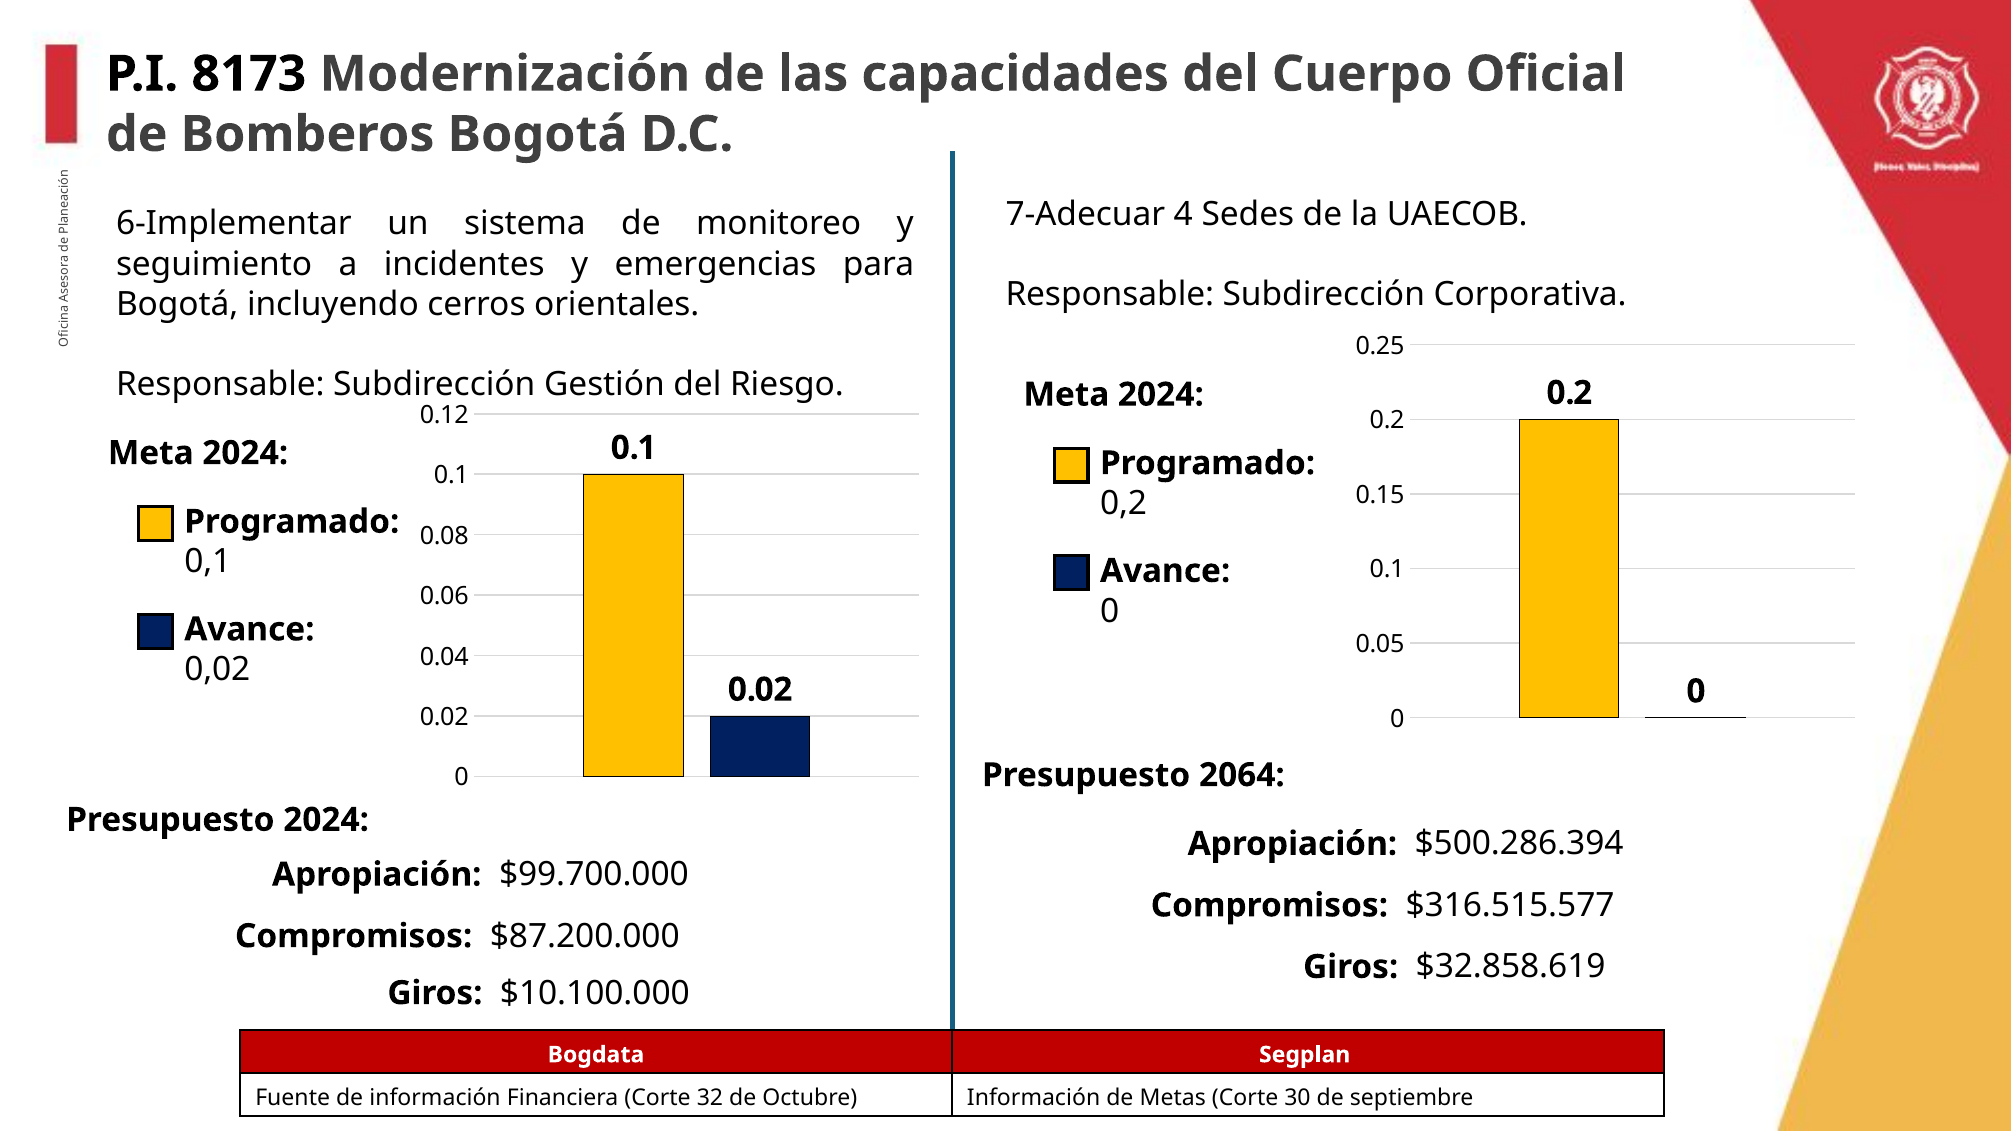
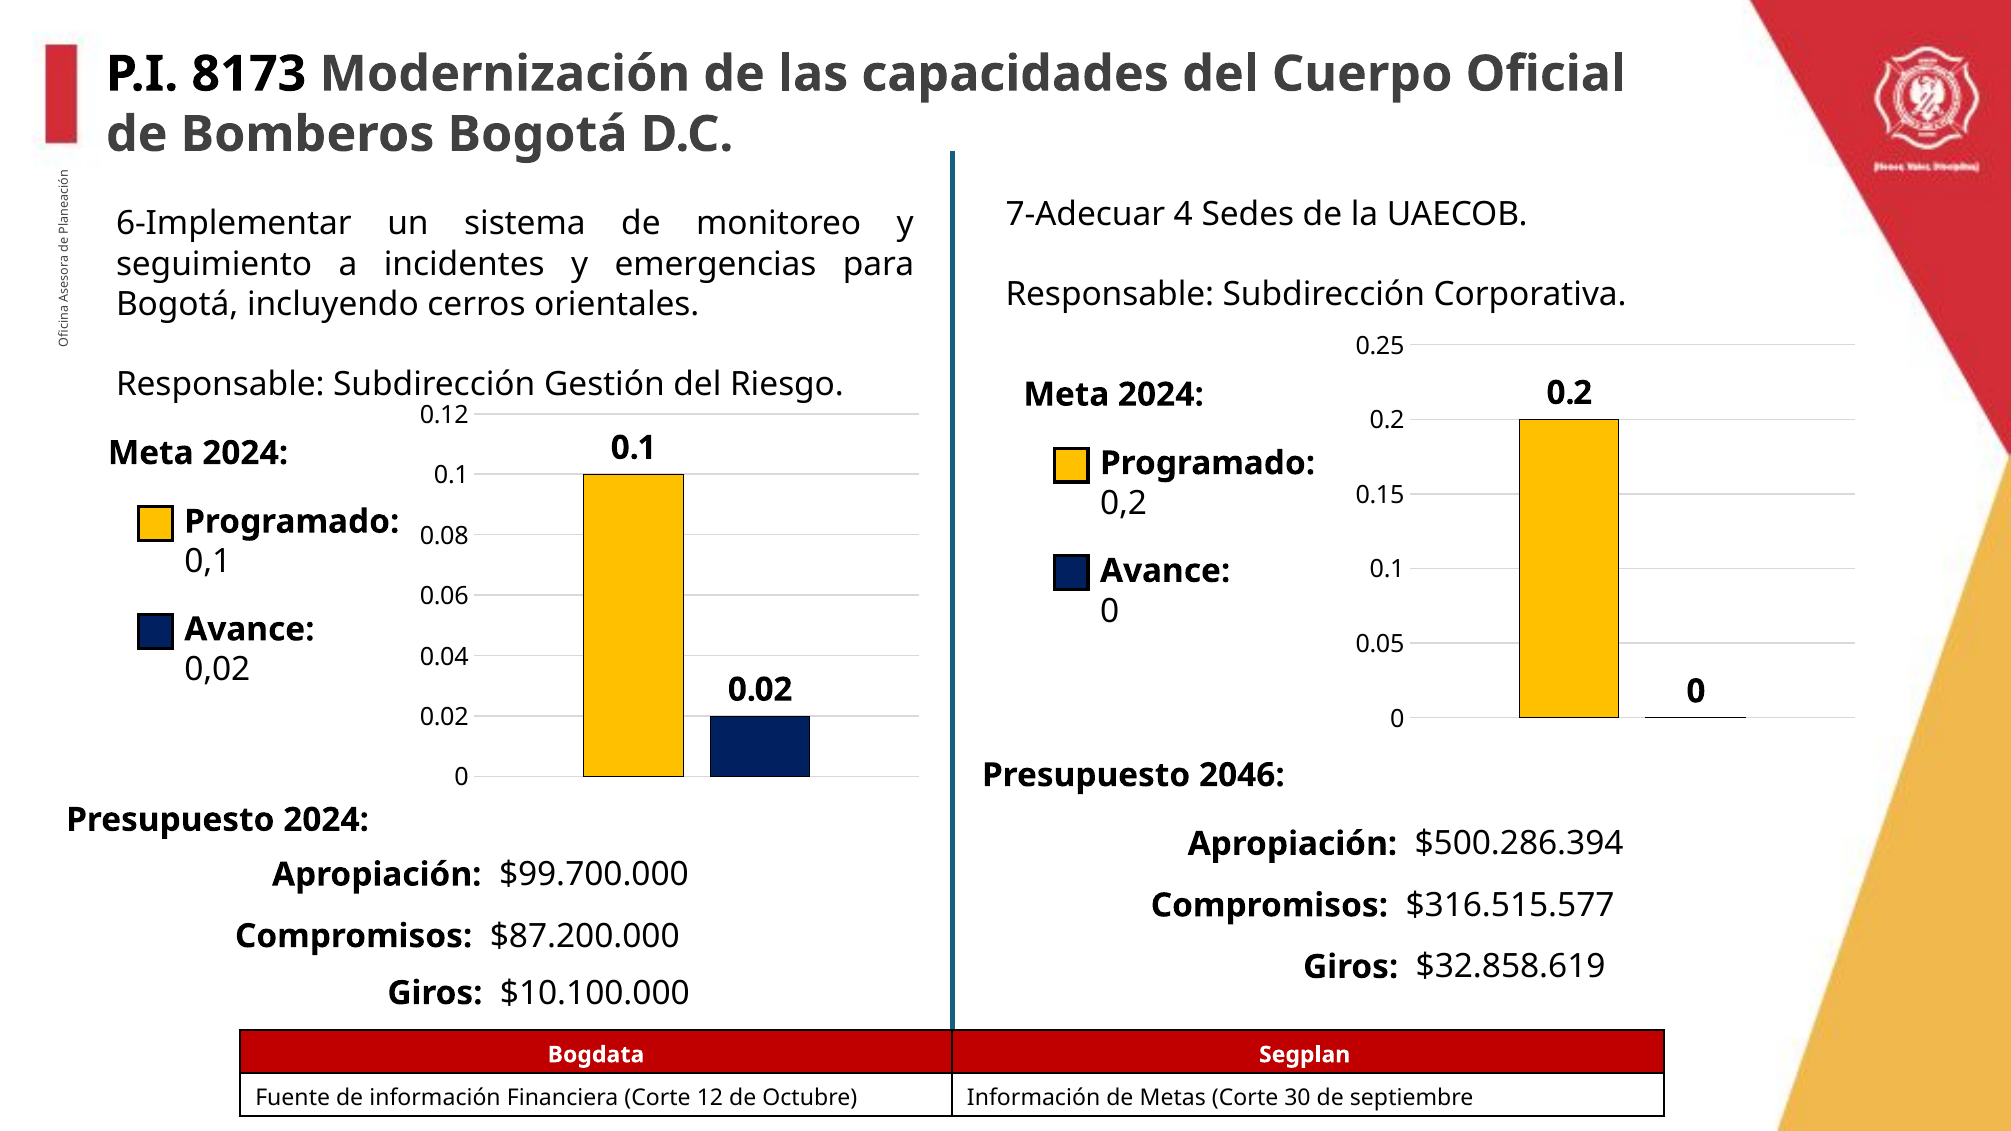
2064: 2064 -> 2046 (1242, 775)
32: 32 -> 12 (710, 1098)
